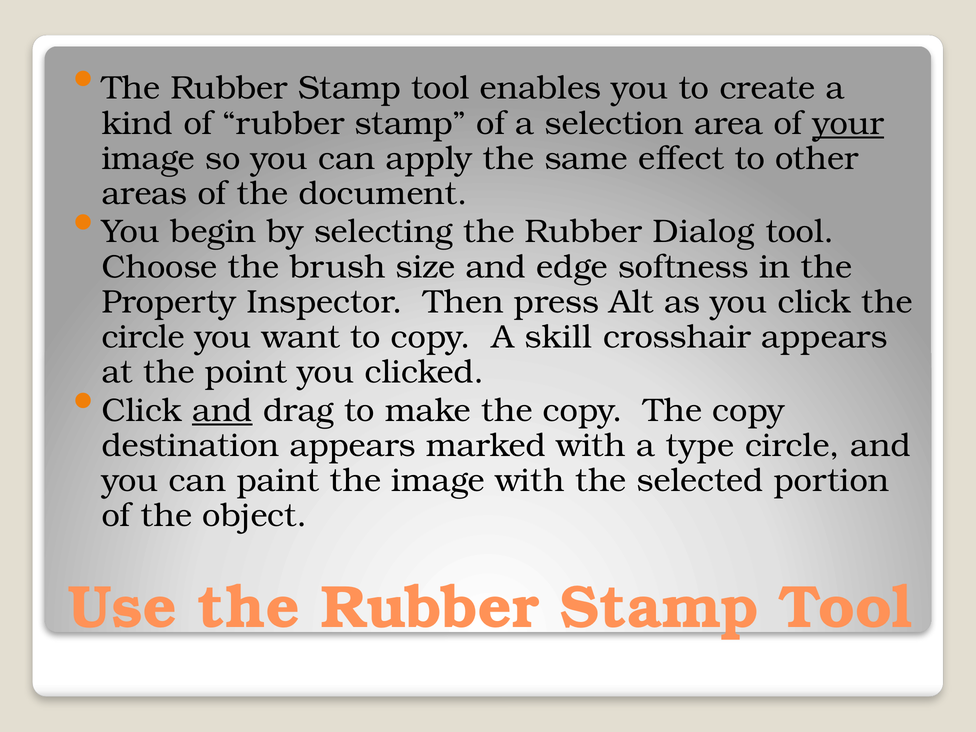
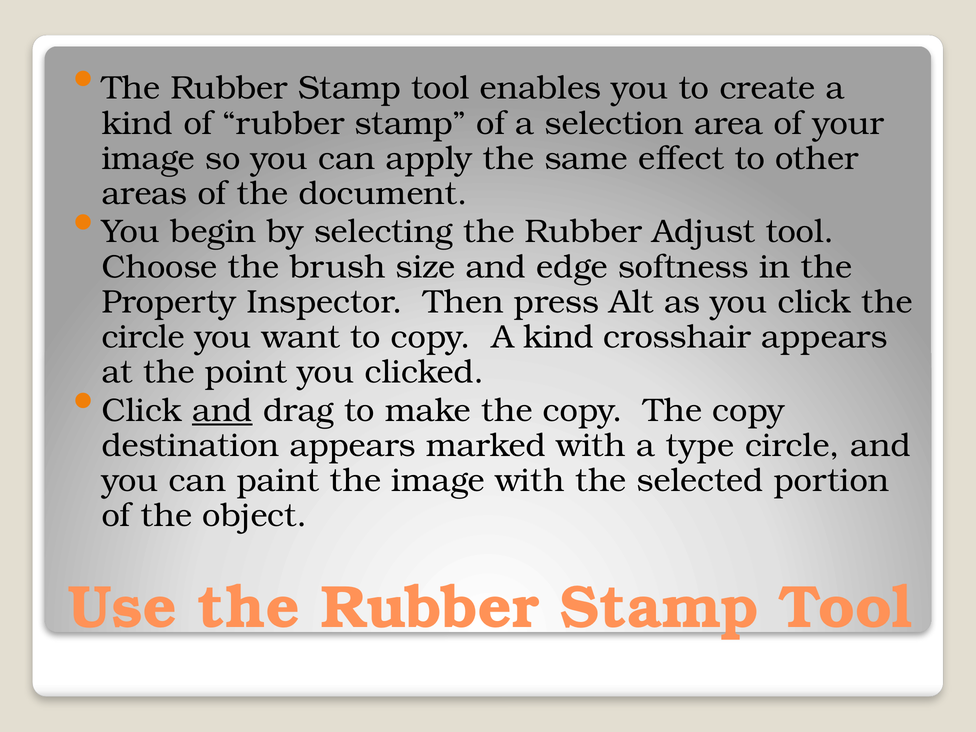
your underline: present -> none (848, 123)
Dialog: Dialog -> Adjust (704, 232)
copy A skill: skill -> kind (559, 337)
